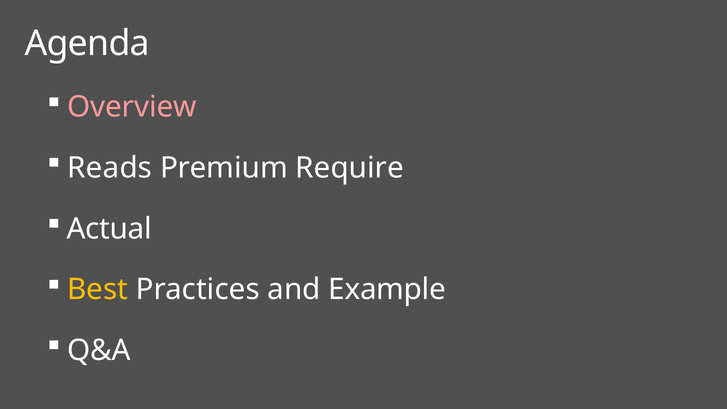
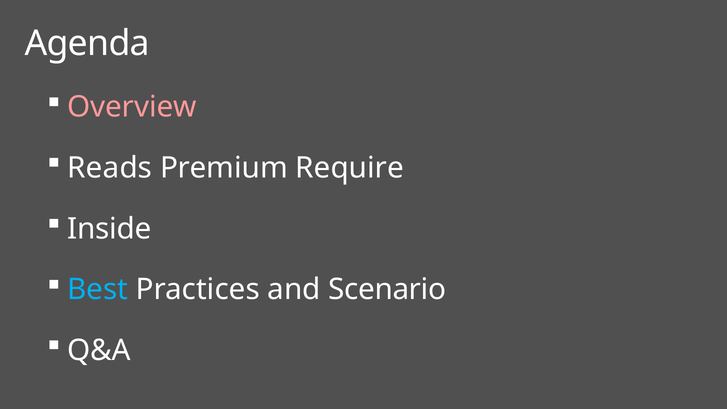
Actual: Actual -> Inside (109, 229)
Best colour: yellow -> light blue (98, 289)
Example: Example -> Scenario (387, 289)
